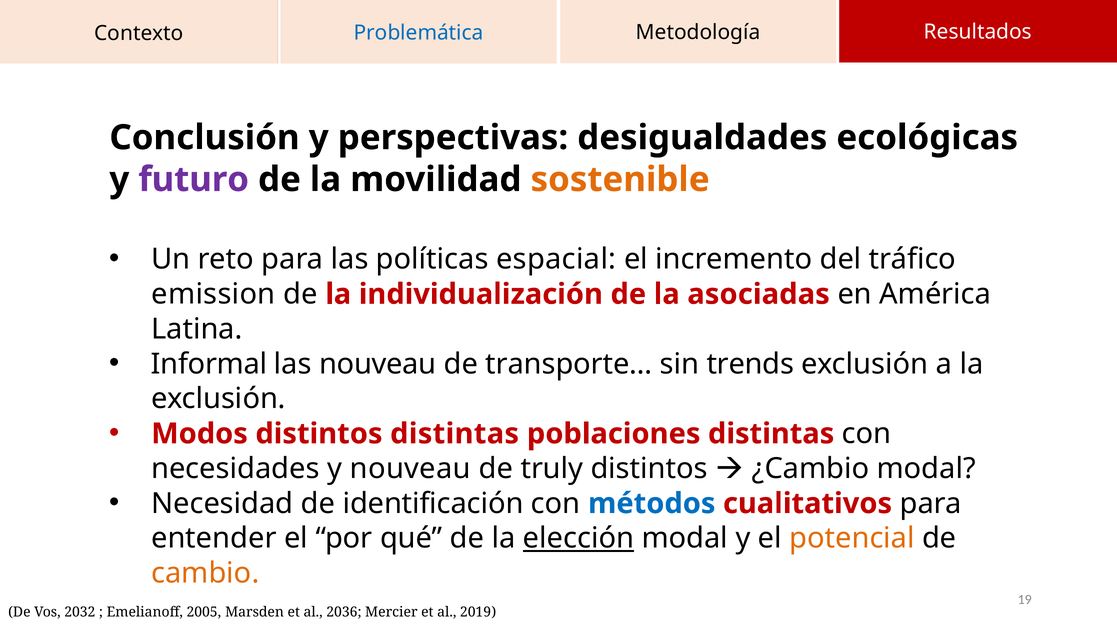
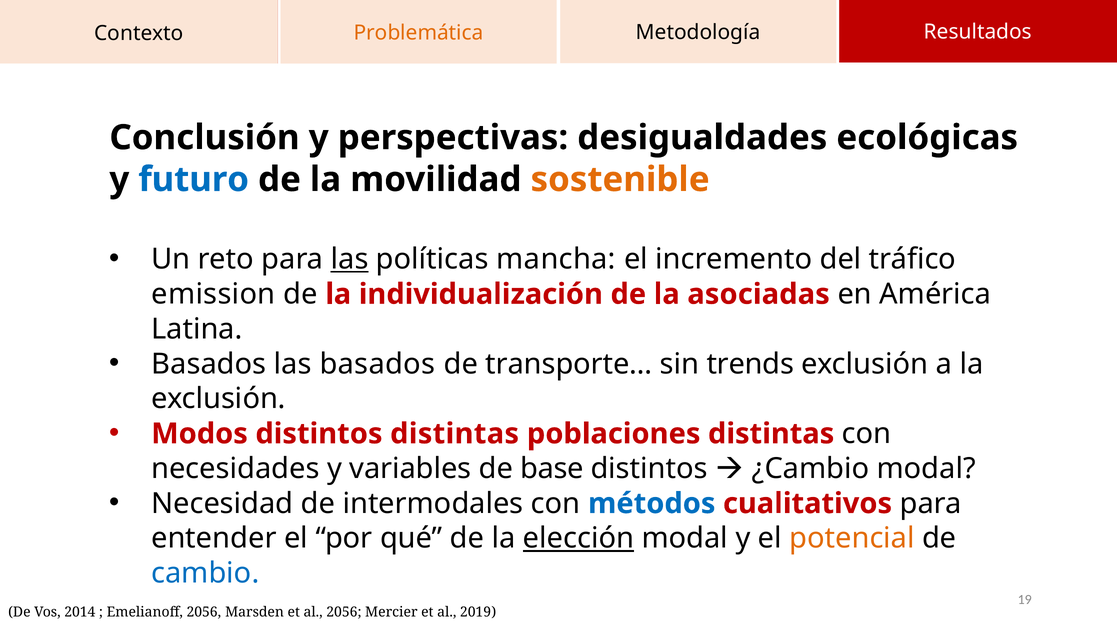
Problemática colour: blue -> orange (419, 33)
futuro colour: purple -> blue (194, 180)
las underline: none -> present (350, 260)
espacial: espacial -> mancha (556, 260)
Informal: Informal -> Basados (209, 364)
las nouveau: nouveau -> basados (378, 364)
y nouveau: nouveau -> variables (410, 469)
truly: truly -> base (552, 469)
identificación: identificación -> intermodales (433, 504)
cambio colour: orange -> blue (205, 574)
2032: 2032 -> 2014 (80, 613)
Emelianoff 2005: 2005 -> 2056 (204, 613)
al 2036: 2036 -> 2056 (344, 613)
